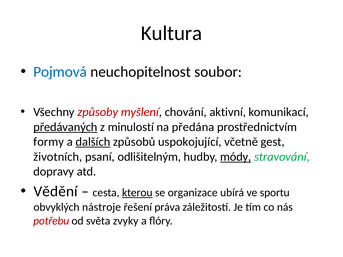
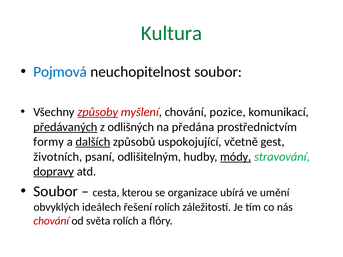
Kultura colour: black -> green (172, 33)
způsoby underline: none -> present (98, 112)
aktivní: aktivní -> pozice (228, 112)
minulostí: minulostí -> odlišných (131, 127)
dopravy underline: none -> present (54, 172)
Vědění: Vědění -> Soubor (56, 192)
kterou underline: present -> none (137, 193)
sportu: sportu -> umění (275, 193)
nástroje: nástroje -> ideálech (102, 207)
řešení práva: práva -> rolích (167, 207)
potřebu: potřebu -> chování (51, 221)
světa zvyky: zvyky -> rolích (126, 221)
